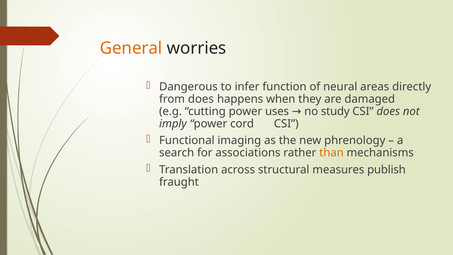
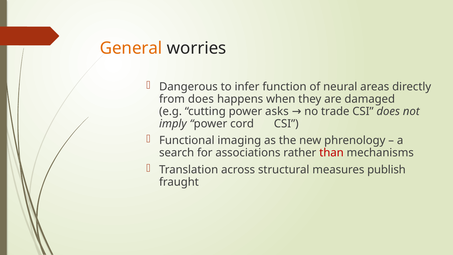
uses: uses -> asks (277, 111)
study: study -> trade (335, 111)
than colour: orange -> red (332, 153)
